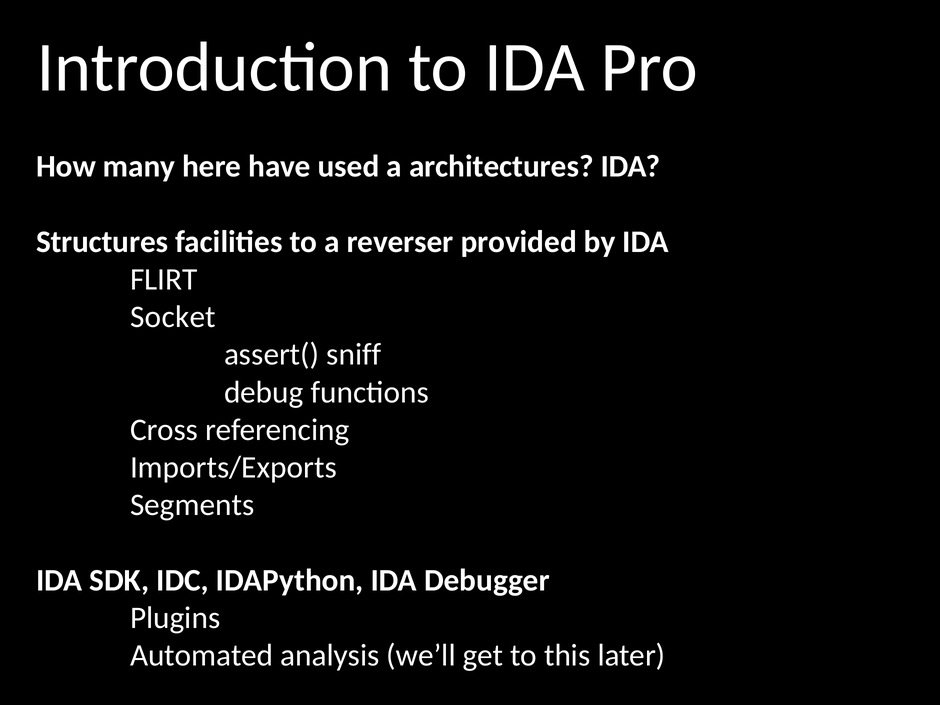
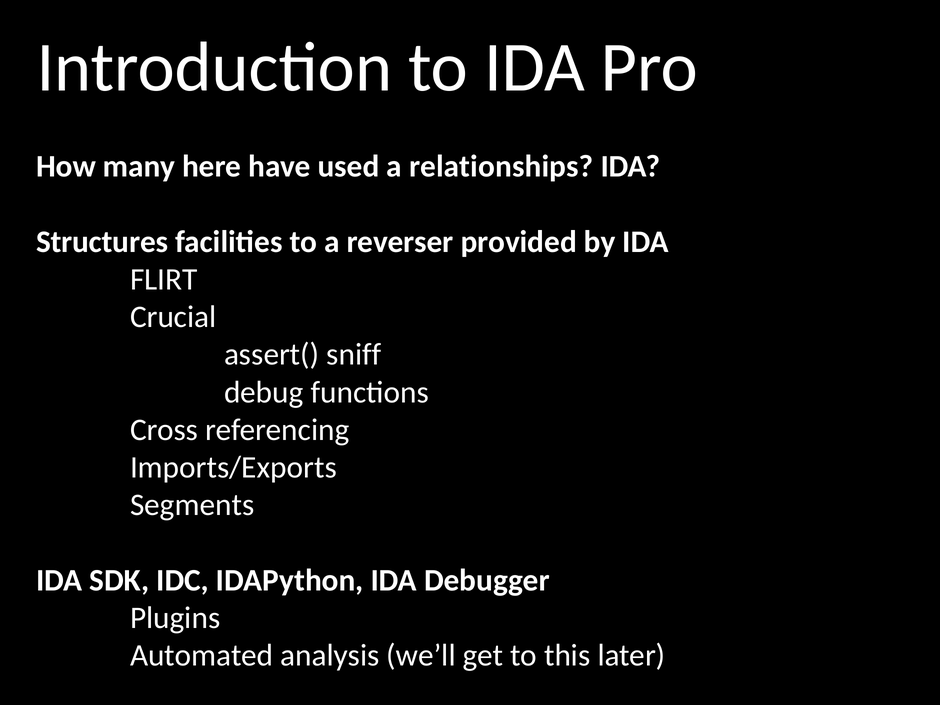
architectures: architectures -> relationships (501, 167)
Socket: Socket -> Crucial (173, 317)
